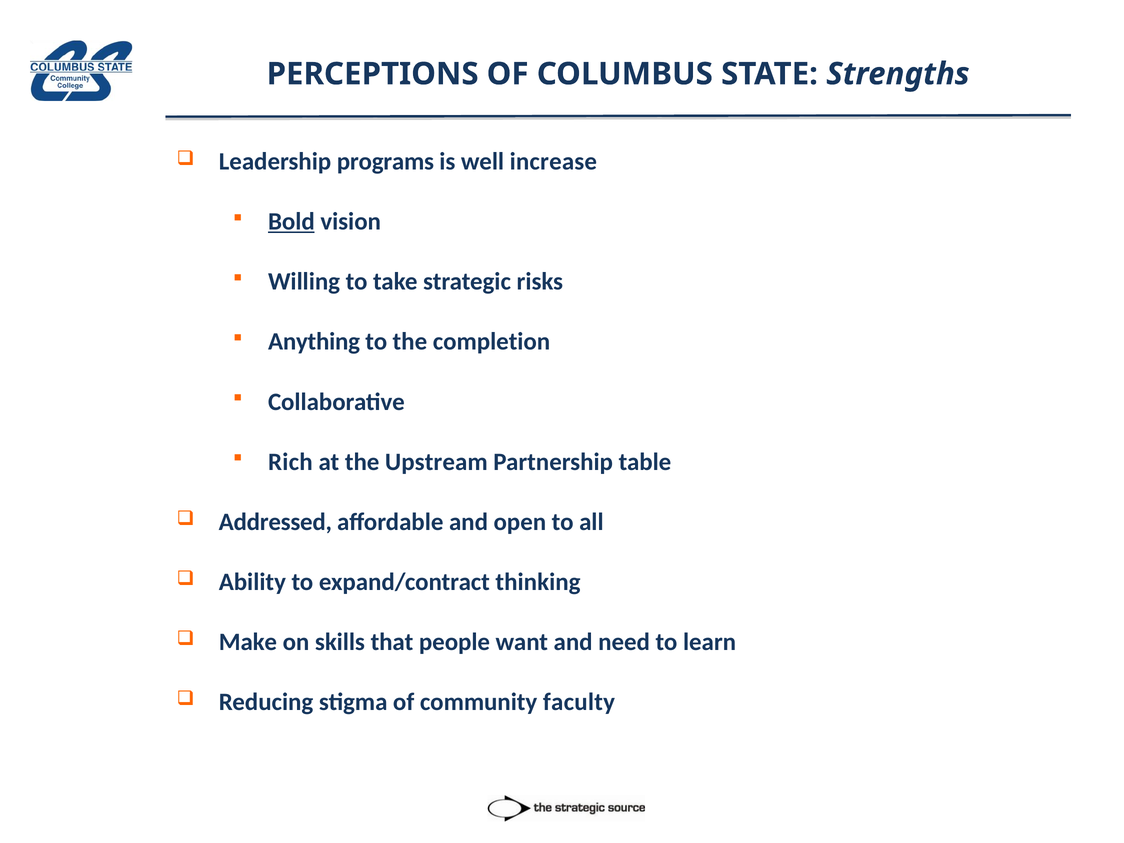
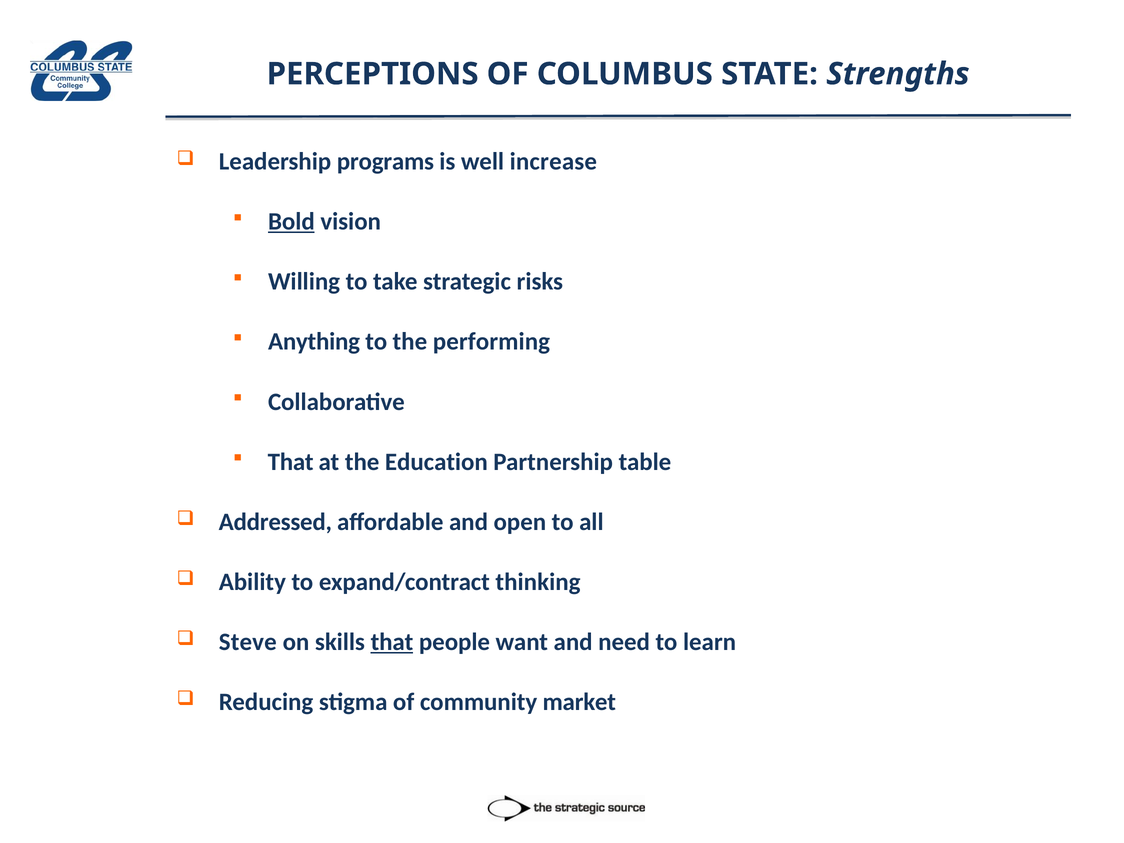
completion: completion -> performing (491, 342)
Rich: Rich -> That (291, 462)
Upstream: Upstream -> Education (436, 462)
Make: Make -> Steve (248, 642)
that underline: none -> present (392, 642)
faculty: faculty -> market (579, 702)
